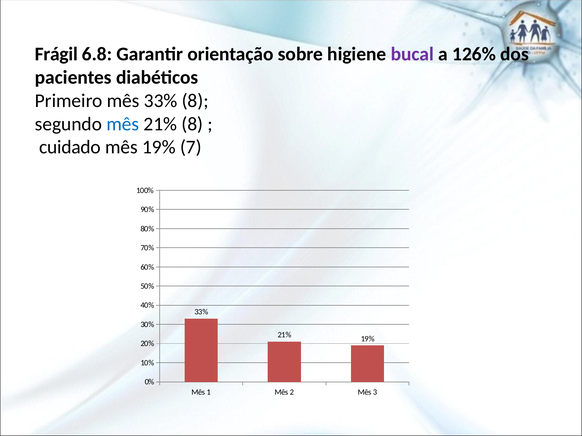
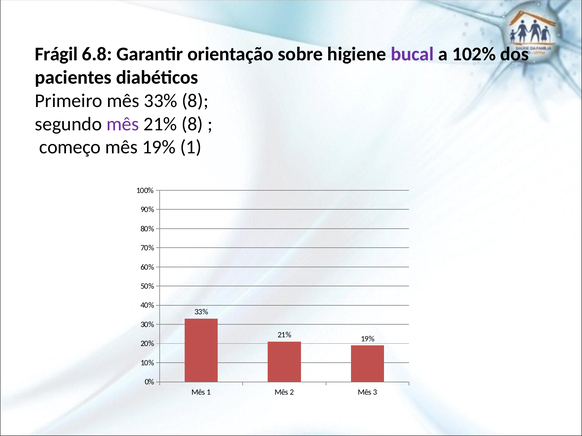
126%: 126% -> 102% (474, 54)
mês colour: blue -> purple (123, 124)
cuidado: cuidado -> começo (70, 147)
19% 7: 7 -> 1 (191, 147)
